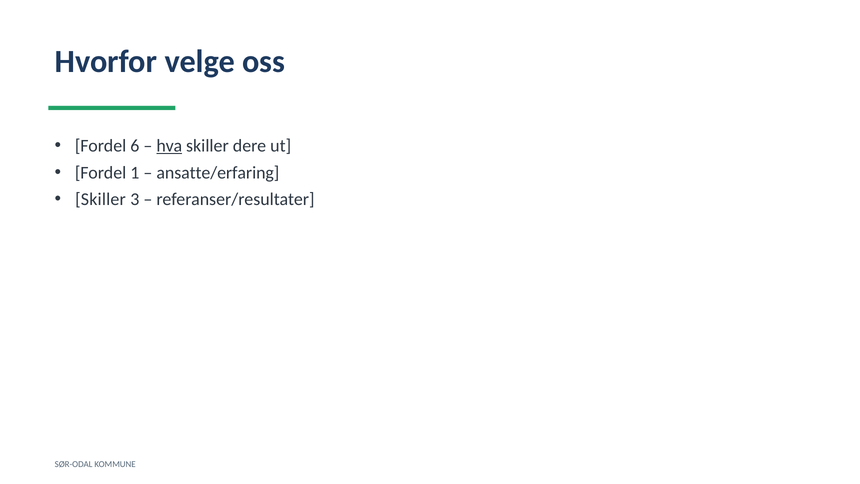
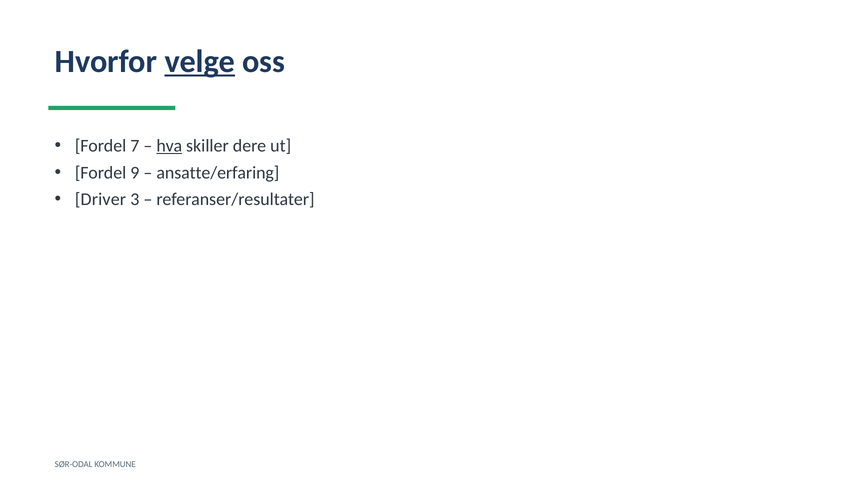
velge underline: none -> present (200, 61)
6: 6 -> 7 (135, 146)
1: 1 -> 9 (135, 173)
Skiller: Skiller -> Driver (100, 199)
